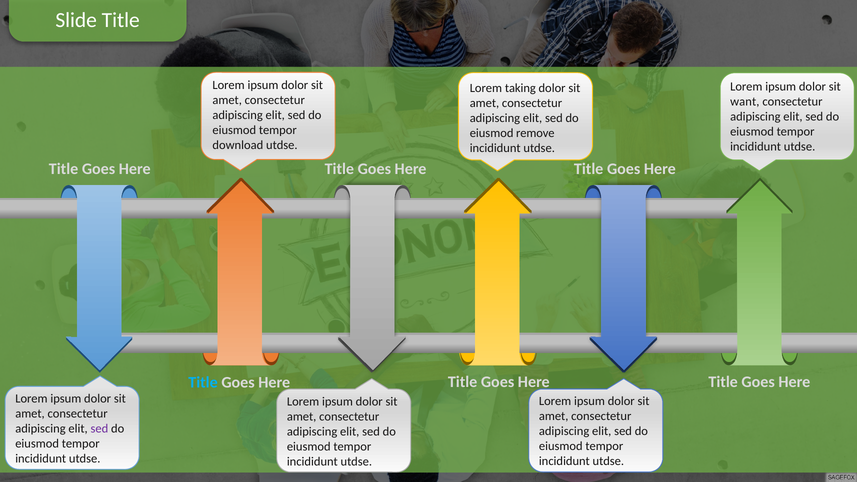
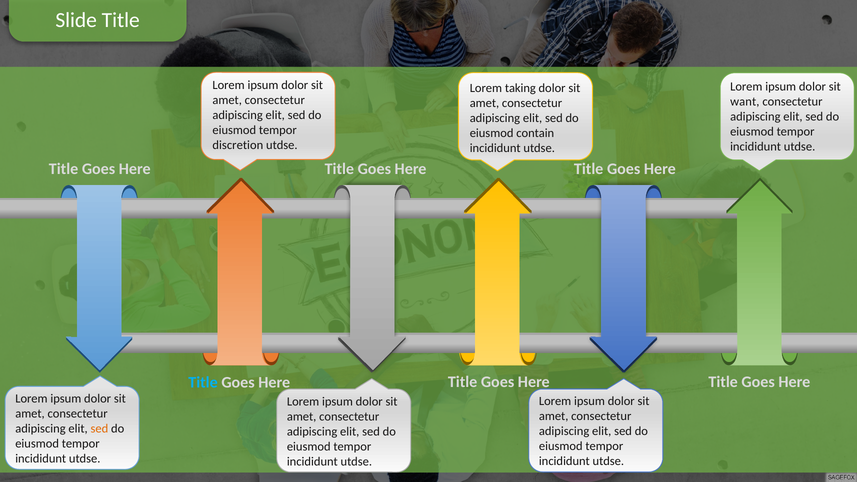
remove: remove -> contain (535, 133)
download: download -> discretion (238, 145)
sed colour: purple -> orange (99, 429)
